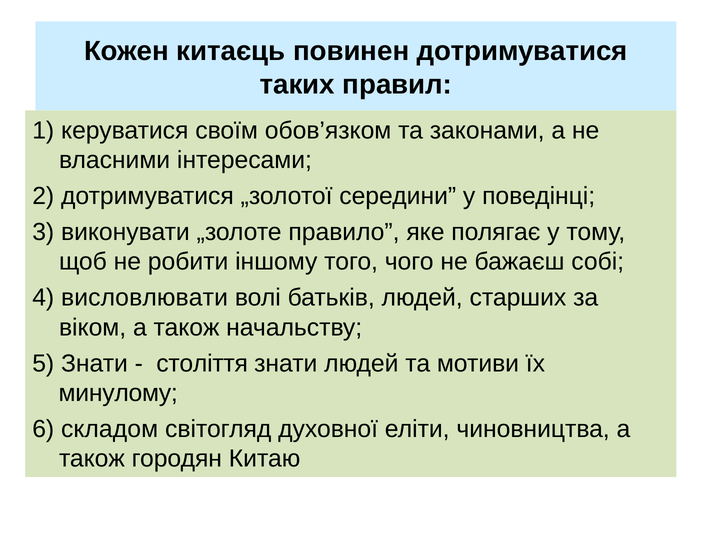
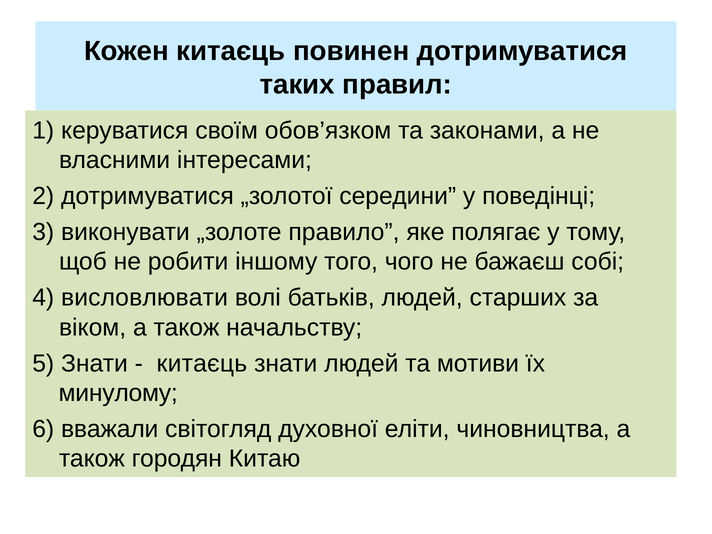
століття: століття -> китаєць (202, 363)
складом: складом -> вважали (110, 429)
